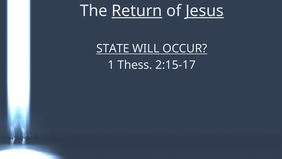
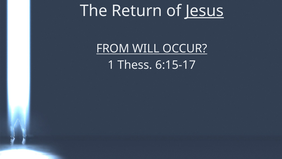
Return underline: present -> none (137, 11)
STATE: STATE -> FROM (113, 48)
2:15-17: 2:15-17 -> 6:15-17 (176, 65)
